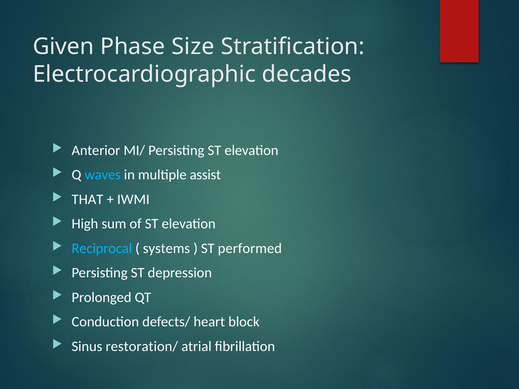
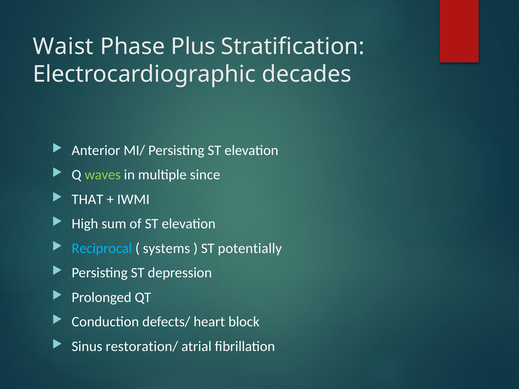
Given: Given -> Waist (63, 47)
Size: Size -> Plus (193, 47)
waves colour: light blue -> light green (103, 175)
assist: assist -> since (205, 175)
performed: performed -> potentially (250, 248)
